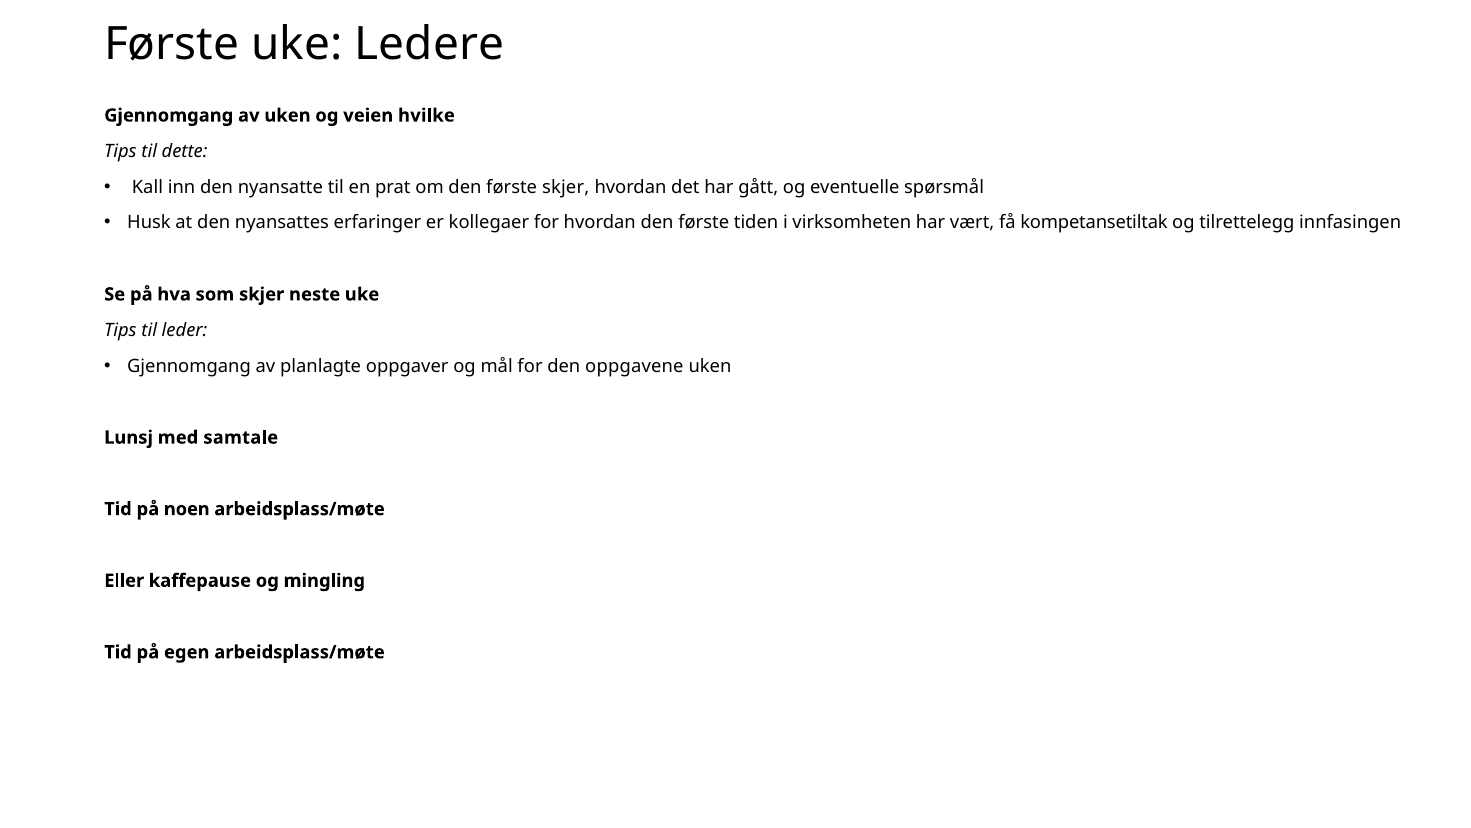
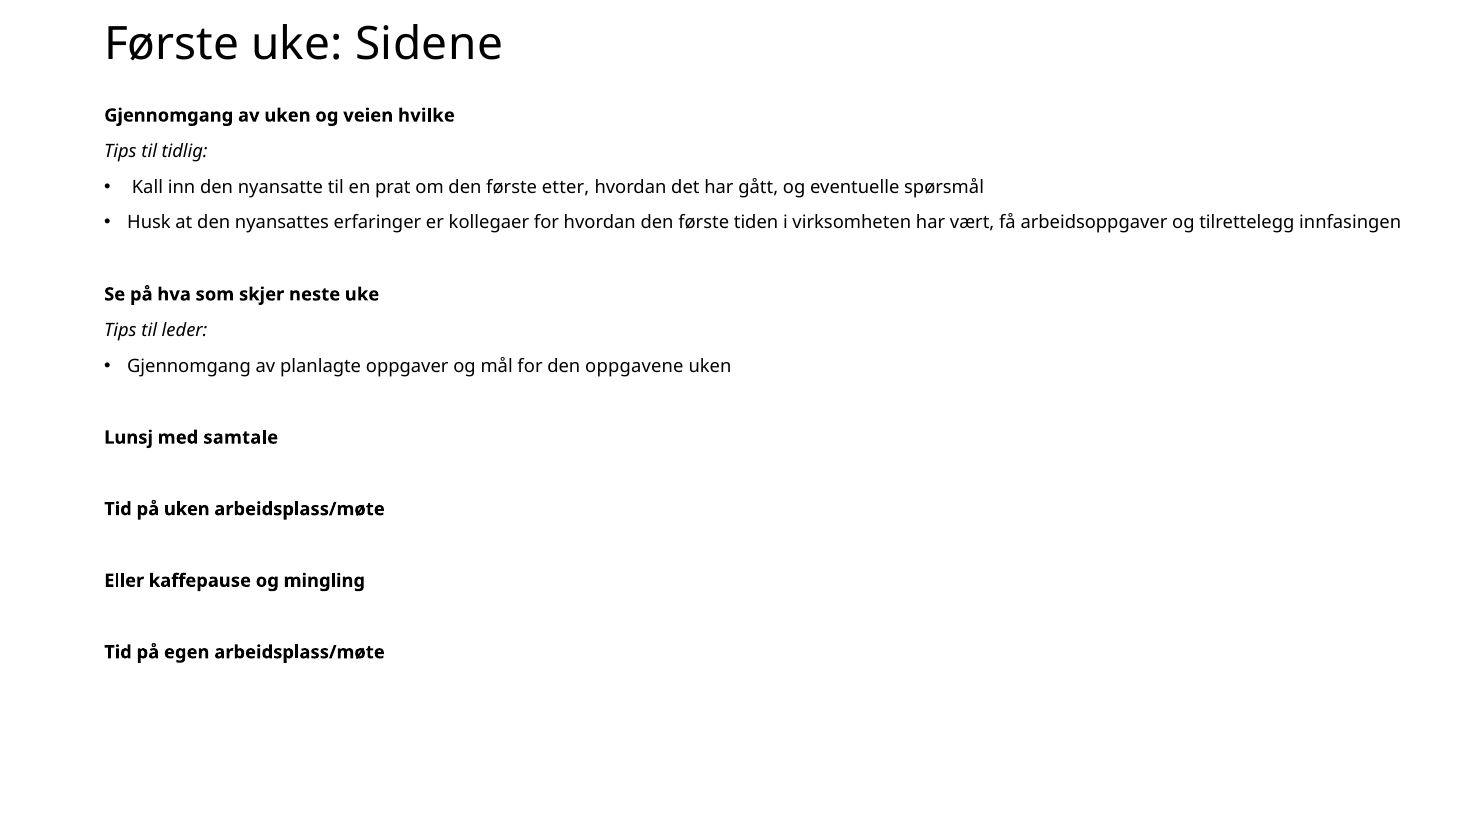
Ledere: Ledere -> Sidene (429, 44)
dette: dette -> tidlig (185, 151)
første skjer: skjer -> etter (566, 187)
kompetansetiltak: kompetansetiltak -> arbeidsoppgaver (1094, 223)
på noen: noen -> uken (187, 509)
